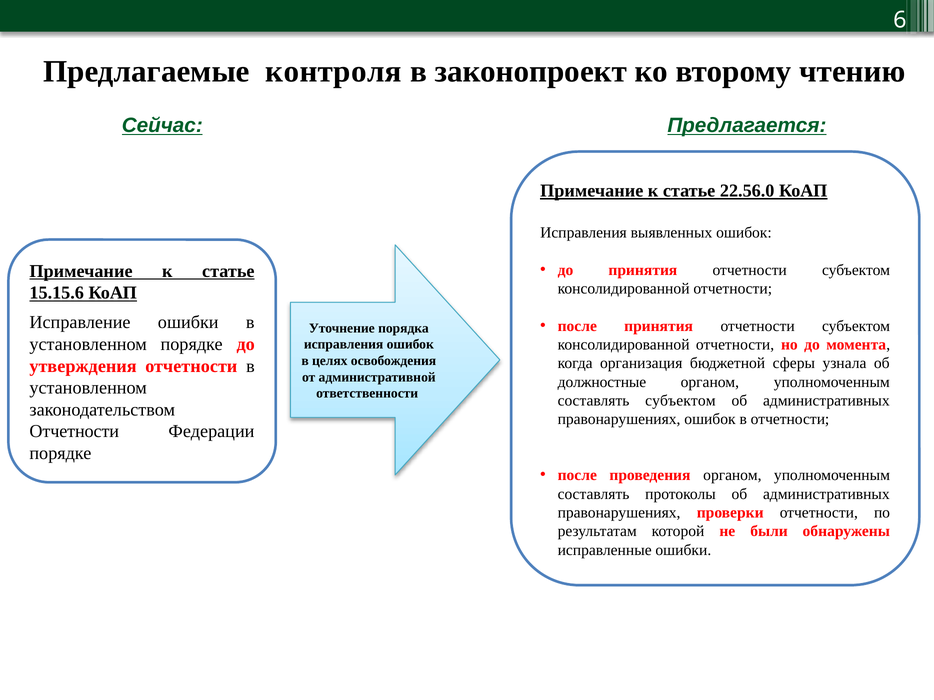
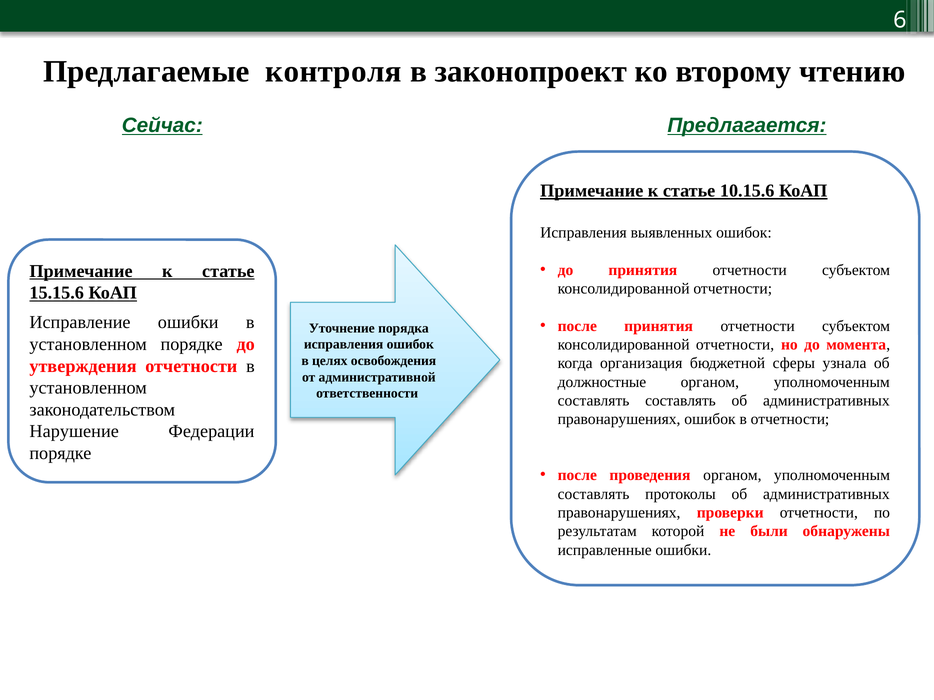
22.56.0: 22.56.0 -> 10.15.6 (747, 191)
составлять субъектом: субъектом -> составлять (680, 401)
Отчетности: Отчетности -> Нарушение (74, 432)
